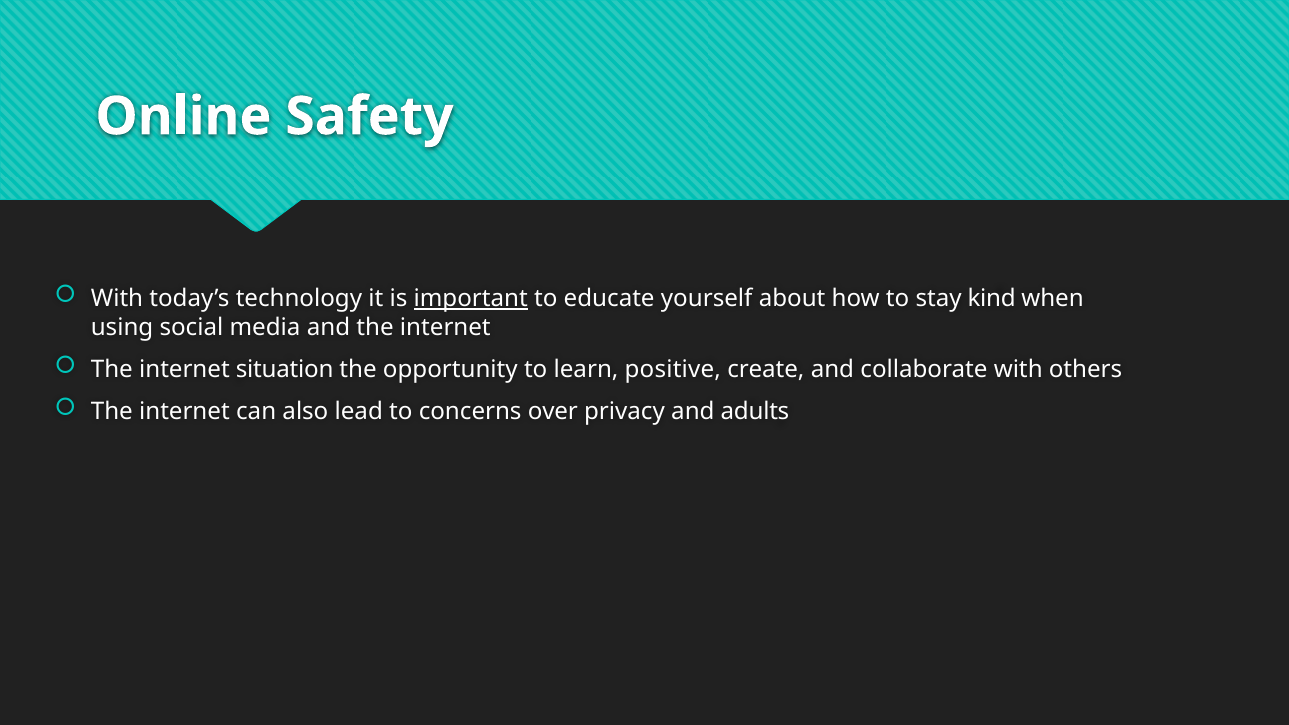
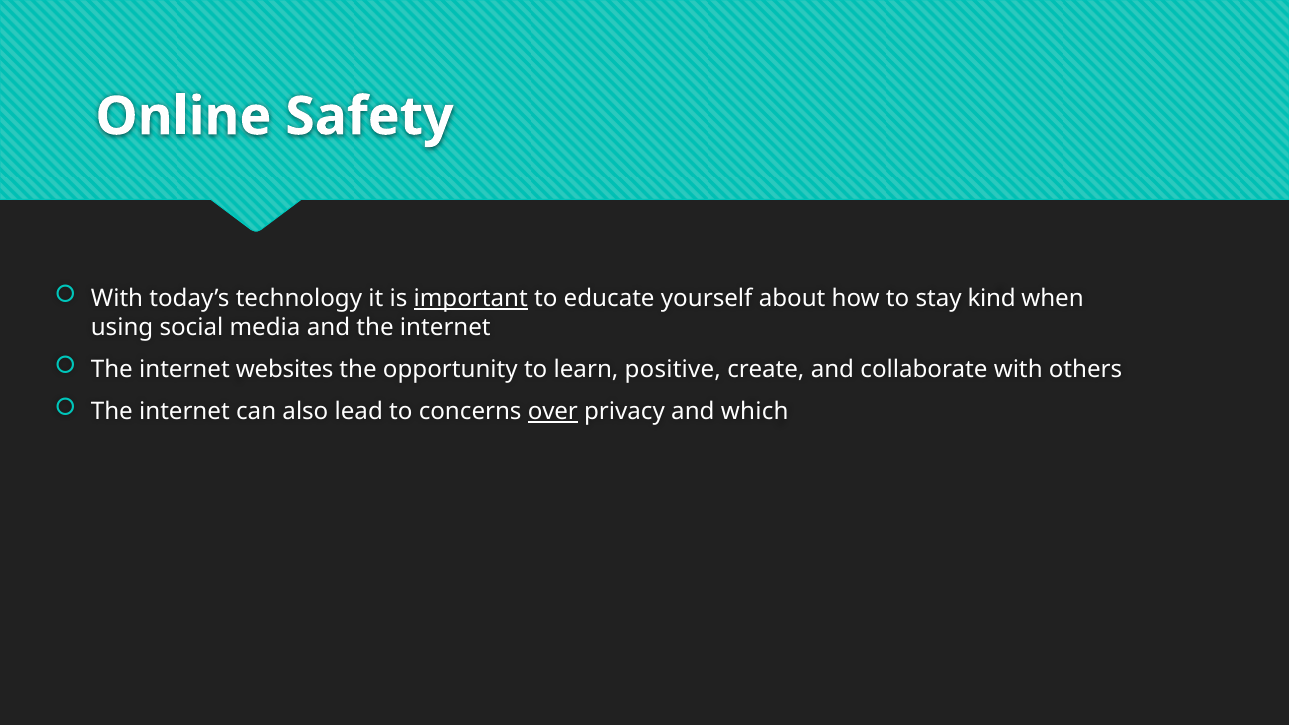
situation: situation -> websites (285, 370)
over underline: none -> present (553, 411)
adults: adults -> which (755, 411)
